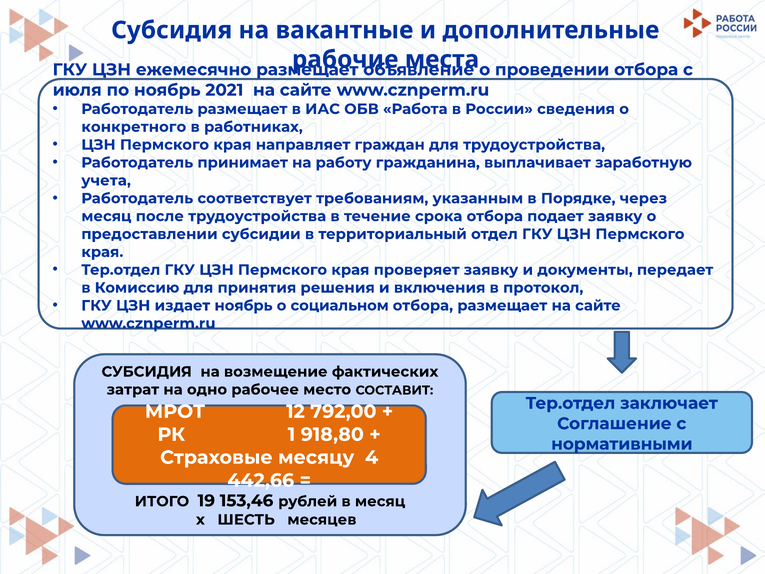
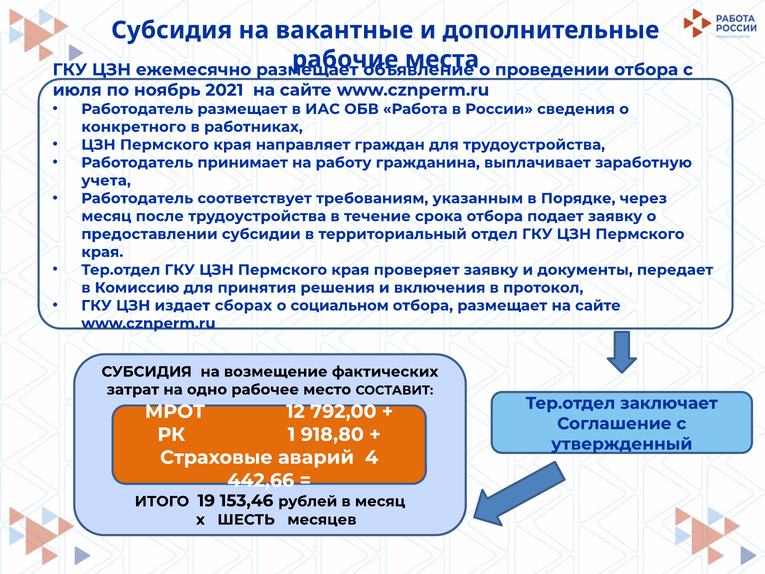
издает ноябрь: ноябрь -> сборах (243, 305)
нормативными: нормативными -> утвержденный (622, 444)
месяцу: месяцу -> аварий (316, 457)
